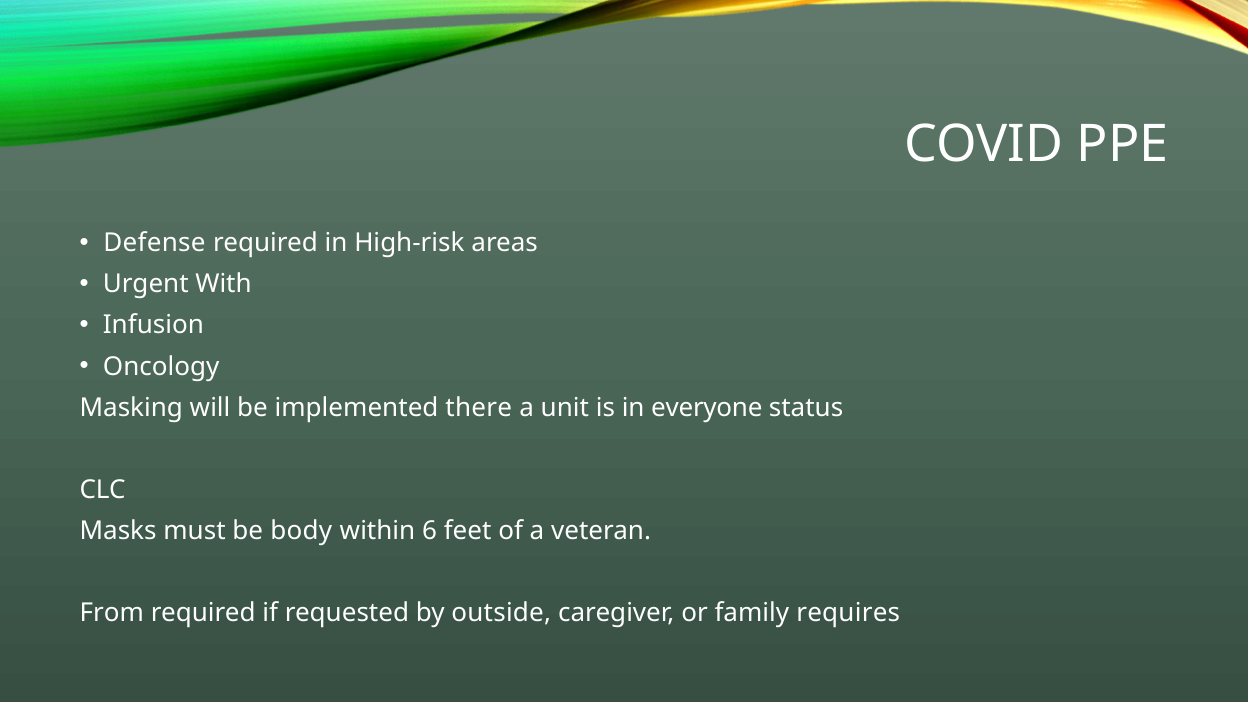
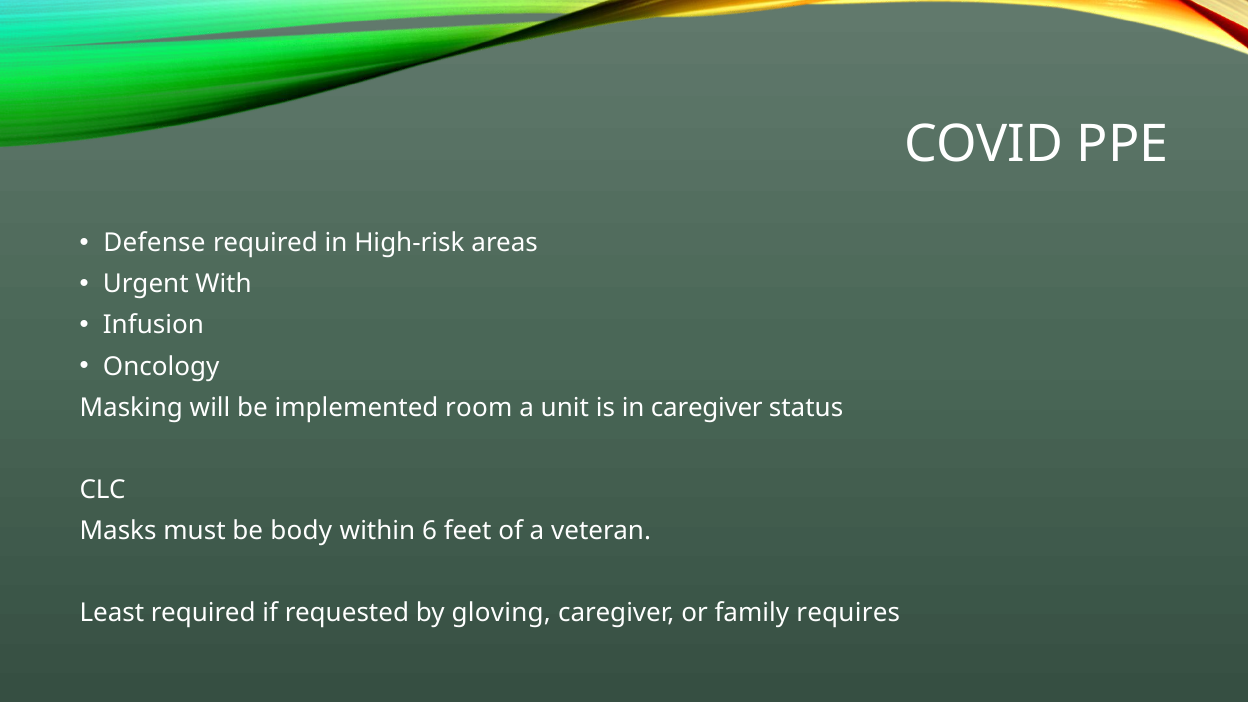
there: there -> room (479, 408)
in everyone: everyone -> caregiver (707, 408)
From: From -> Least (112, 613)
outside: outside -> gloving (501, 613)
